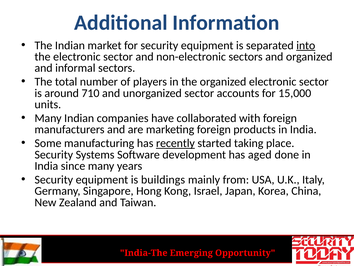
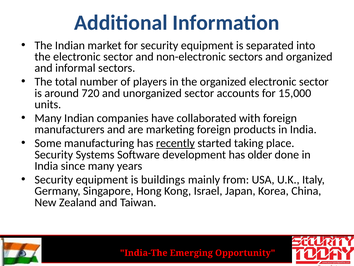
into underline: present -> none (306, 45)
710: 710 -> 720 (90, 93)
aged: aged -> older (260, 154)
